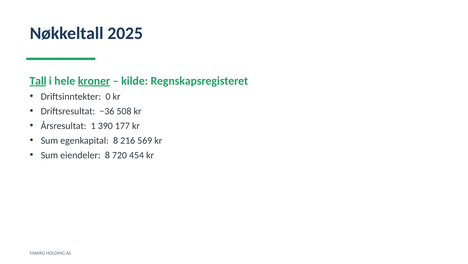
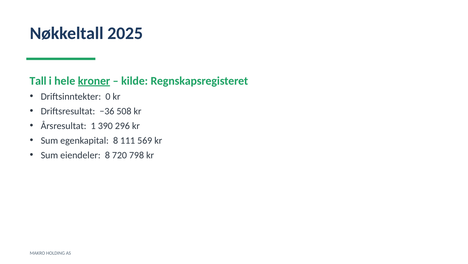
Tall underline: present -> none (38, 81)
177: 177 -> 296 (122, 126)
216: 216 -> 111 (128, 140)
454: 454 -> 798 (137, 155)
